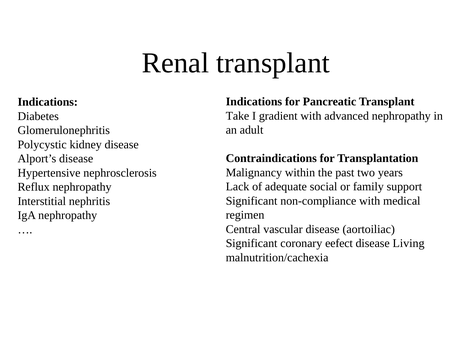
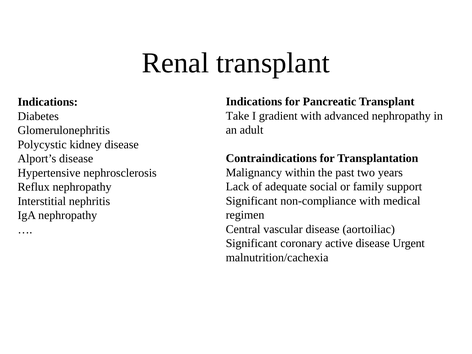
eefect: eefect -> active (339, 243)
Living: Living -> Urgent (409, 243)
